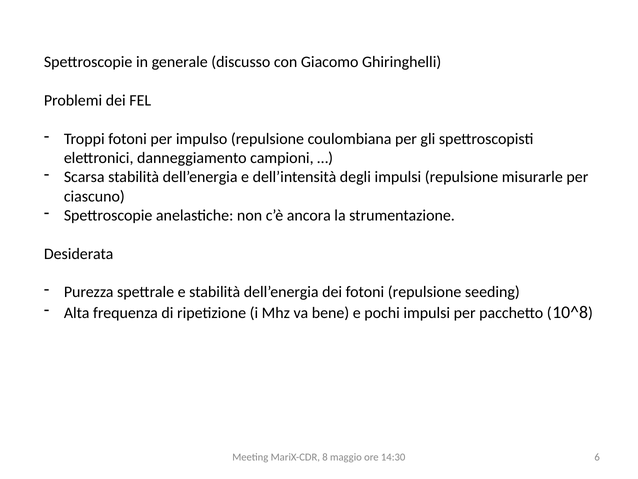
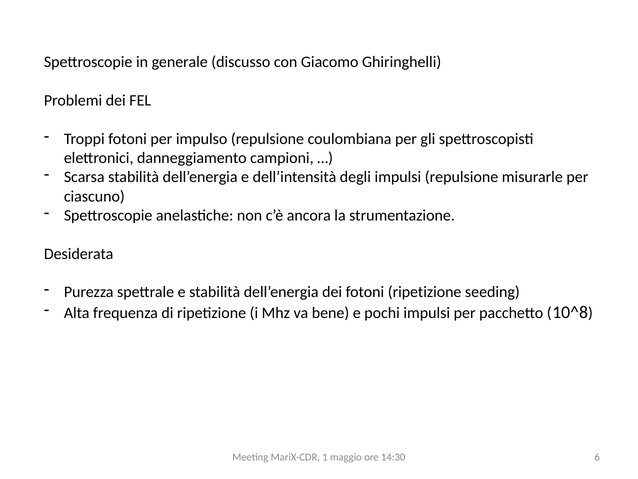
fotoni repulsione: repulsione -> ripetizione (425, 292)
8: 8 -> 1 (325, 457)
